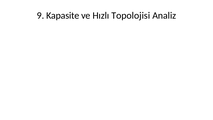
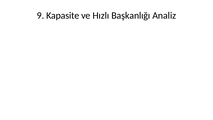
Topolojisi: Topolojisi -> Başkanlığı (131, 15)
